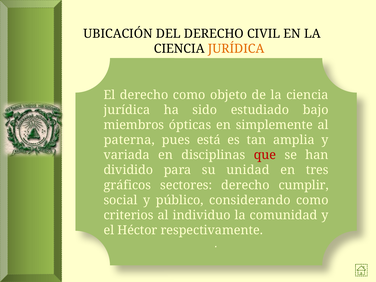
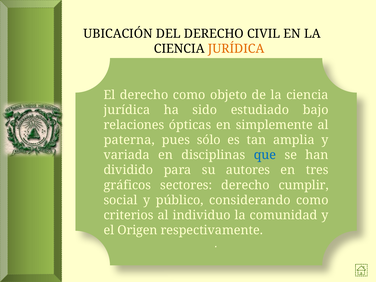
miembros: miembros -> relaciones (134, 125)
está: está -> sólo (209, 140)
que colour: red -> blue (265, 155)
unidad: unidad -> autores (248, 170)
Héctor: Héctor -> Origen (137, 230)
